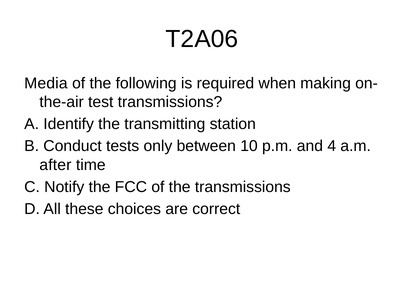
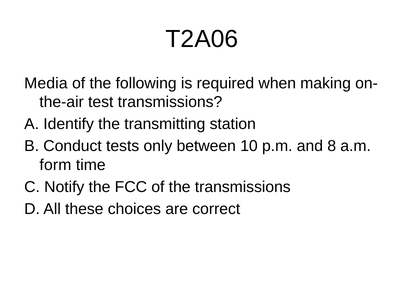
4: 4 -> 8 (332, 146)
after: after -> form (55, 165)
